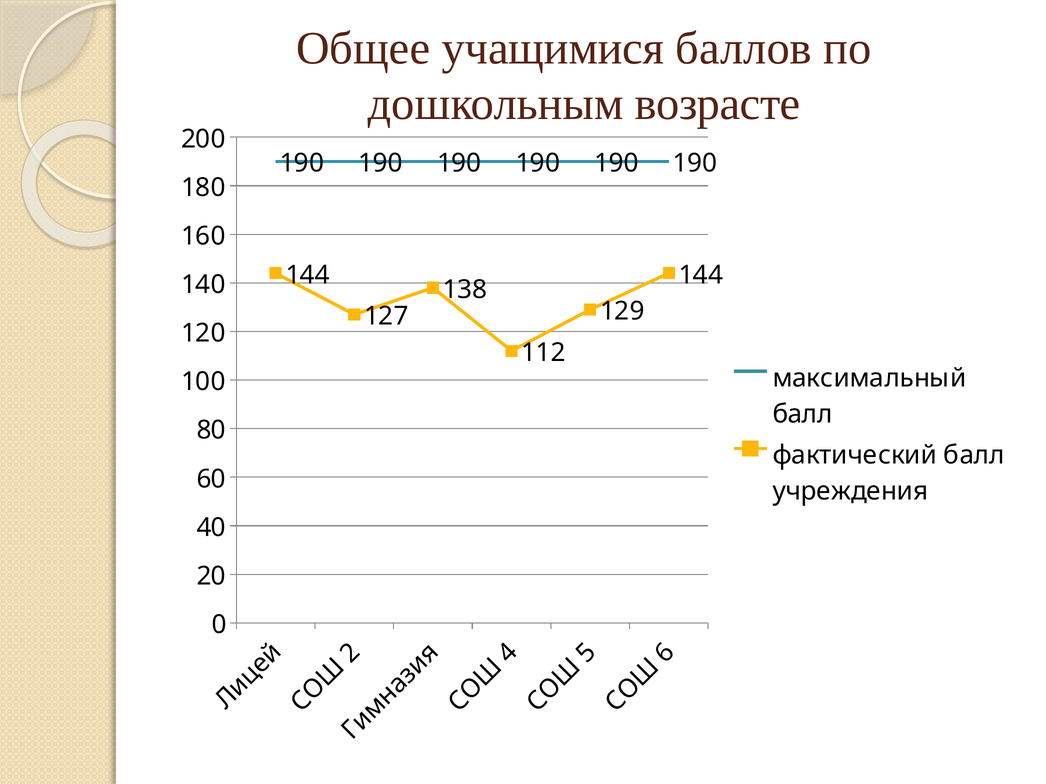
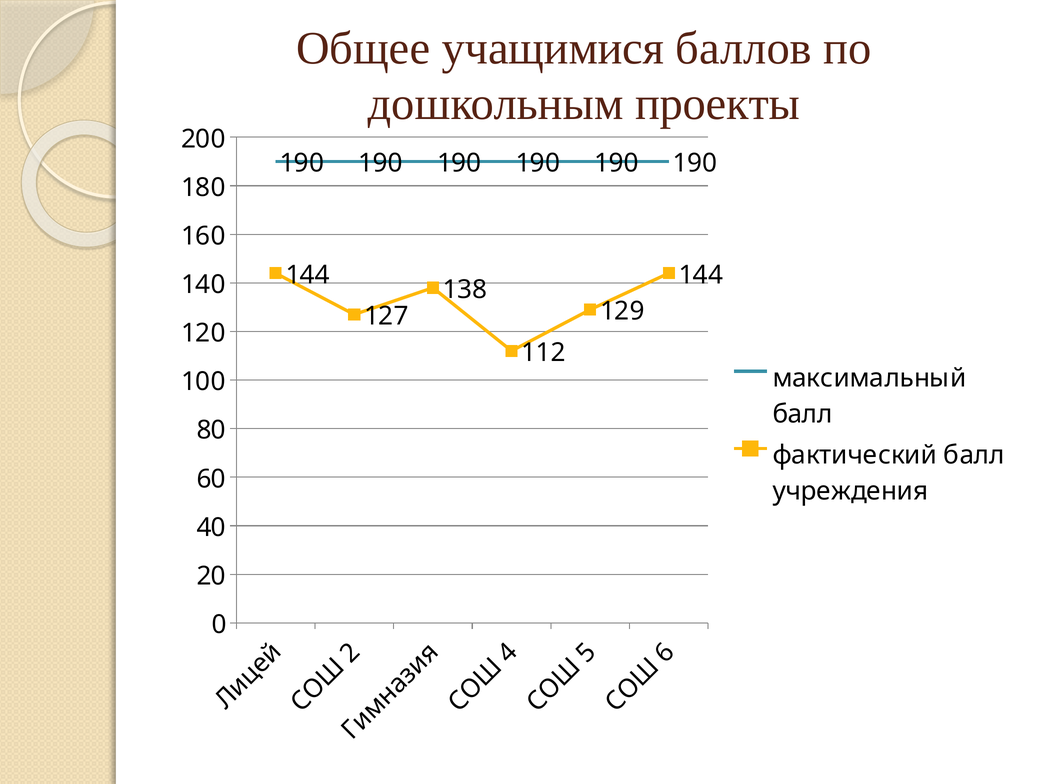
возрасте: возрасте -> проекты (718, 104)
